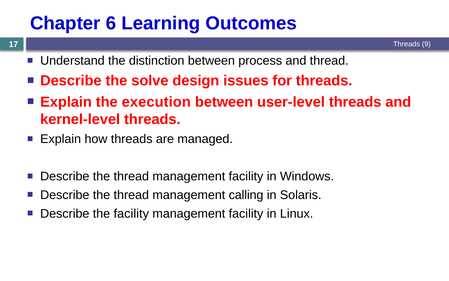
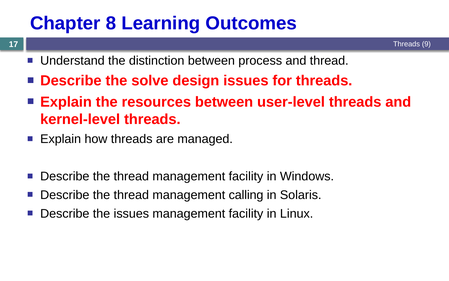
6: 6 -> 8 (111, 23)
execution: execution -> resources (156, 102)
the facility: facility -> issues (131, 213)
